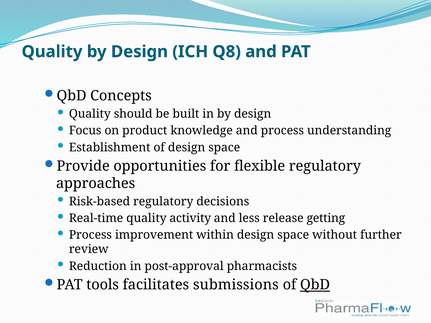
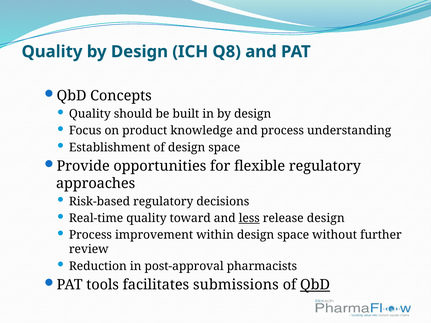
activity: activity -> toward (190, 218)
less underline: none -> present (249, 218)
release getting: getting -> design (326, 218)
